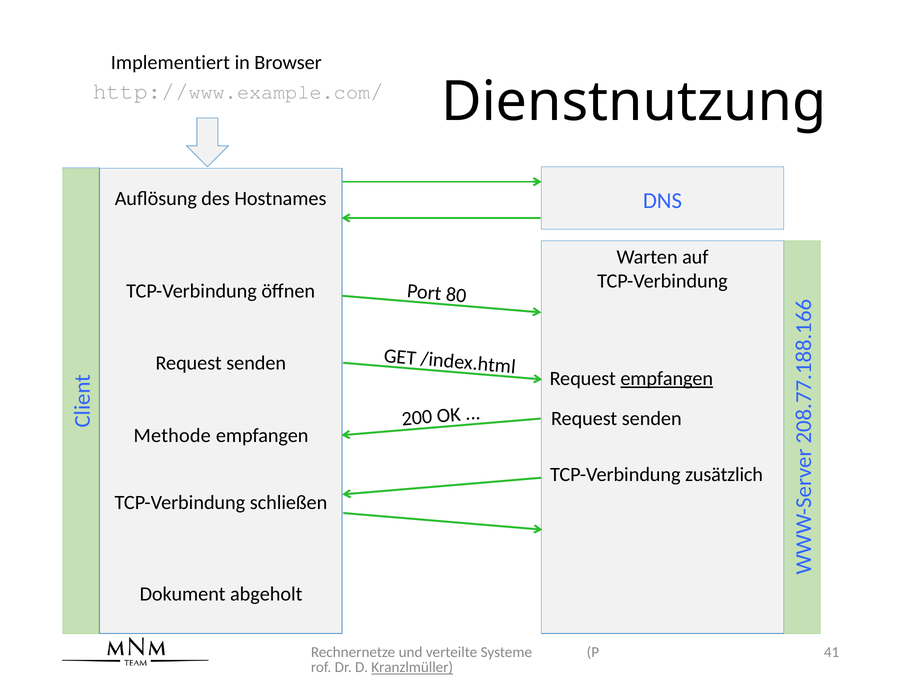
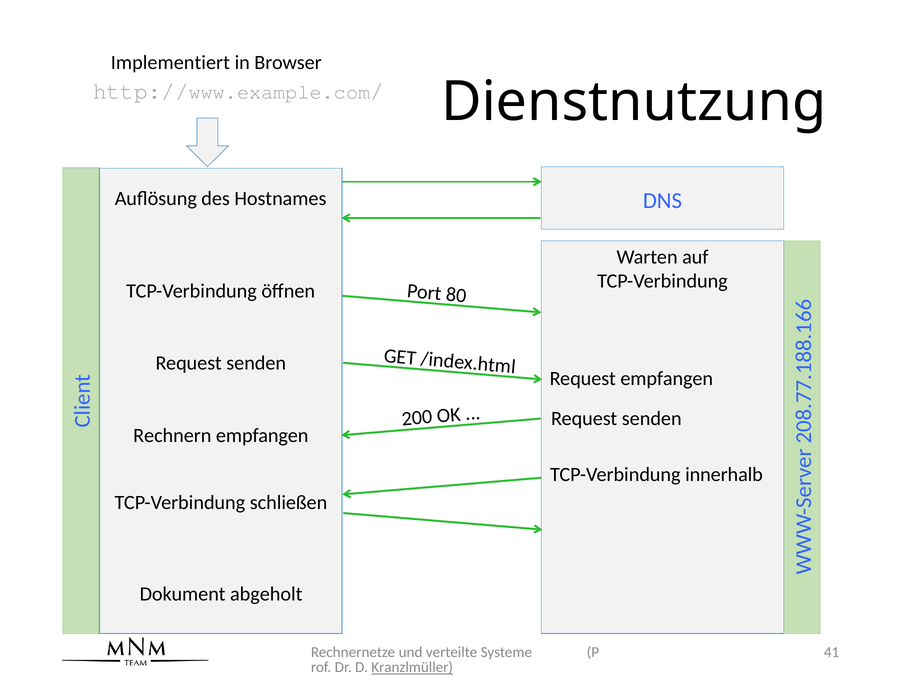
empfangen underline: present -> none (667, 379)
Methode: Methode -> Rechnern (172, 436)
zusätzlich: zusätzlich -> innerhalb (724, 475)
